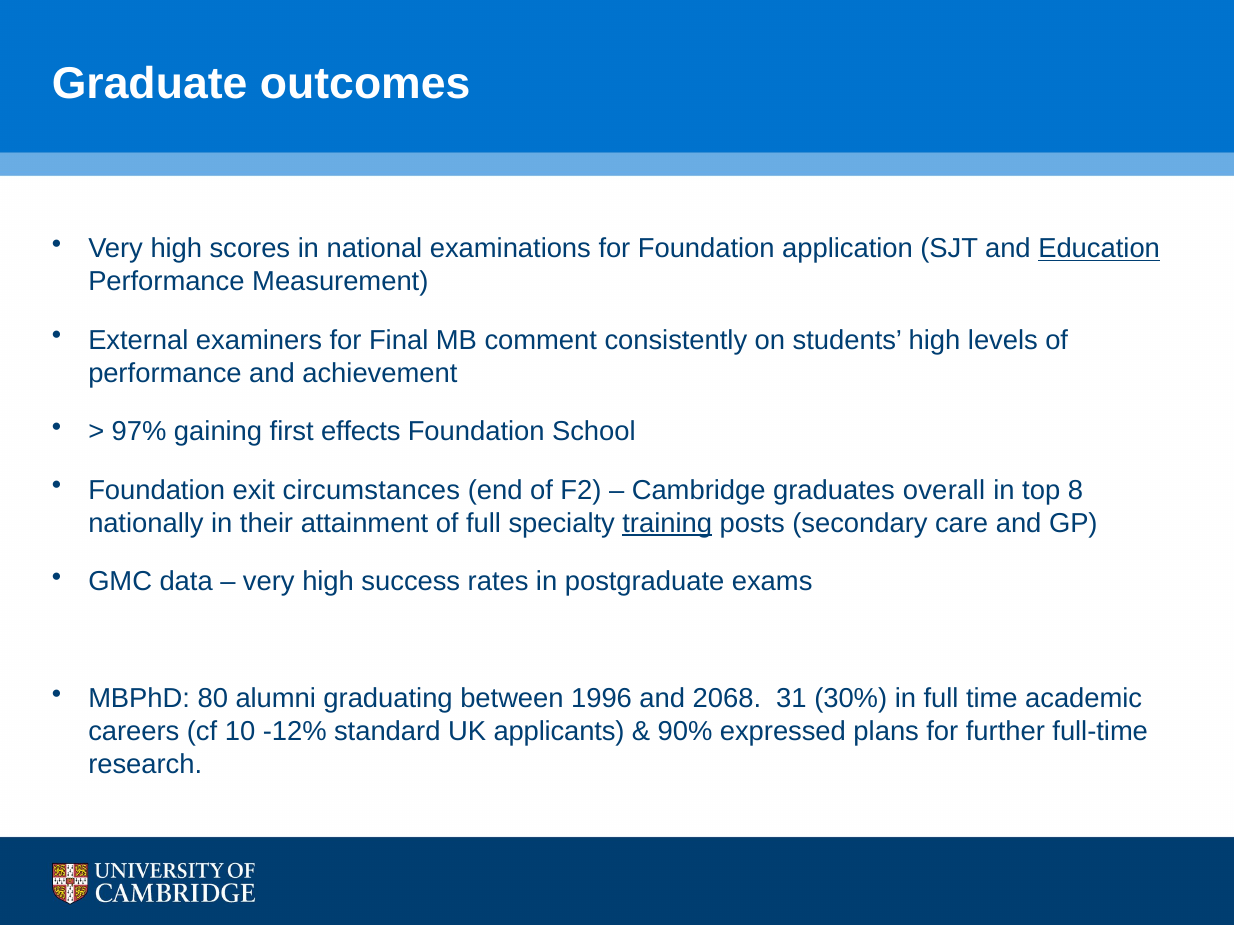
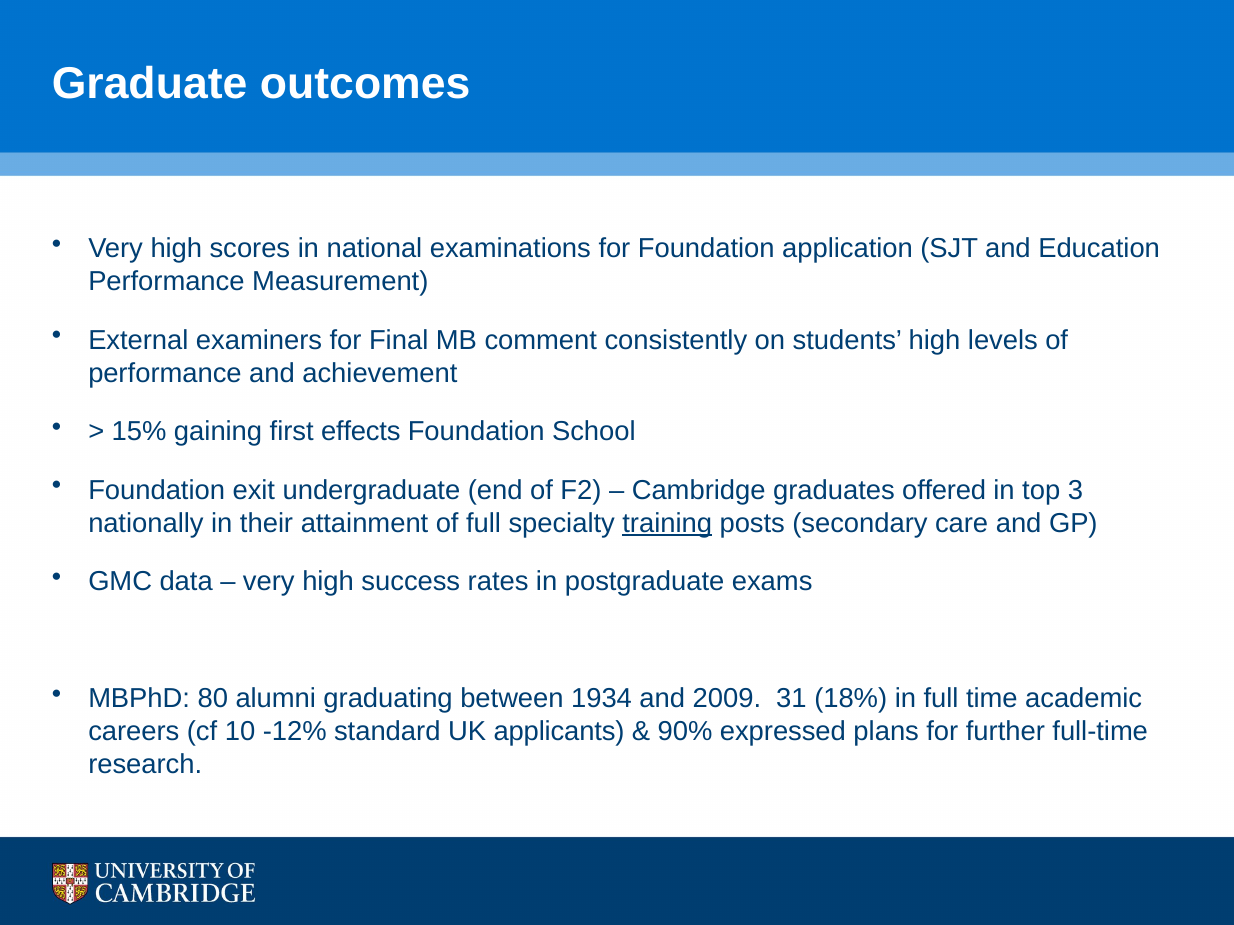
Education underline: present -> none (1099, 249)
97%: 97% -> 15% (139, 432)
circumstances: circumstances -> undergraduate (371, 490)
overall: overall -> offered (944, 490)
8: 8 -> 3 (1075, 490)
1996: 1996 -> 1934 (602, 699)
2068: 2068 -> 2009 (727, 699)
30%: 30% -> 18% (851, 699)
